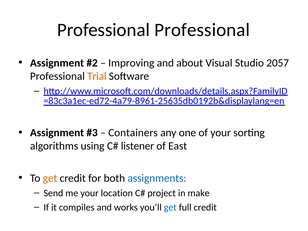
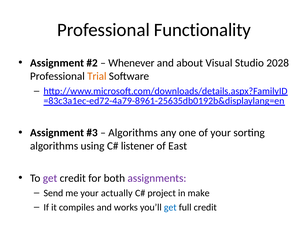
Professional Professional: Professional -> Functionality (202, 30)
Improving: Improving -> Whenever (131, 63)
2057: 2057 -> 2028 (278, 63)
Containers: Containers -> Algorithms (133, 133)
get colour: orange -> purple (50, 178)
assignments colour: blue -> purple (157, 178)
location: location -> actually (117, 193)
